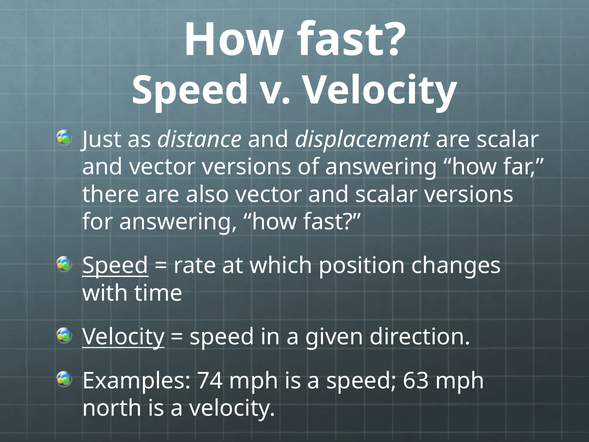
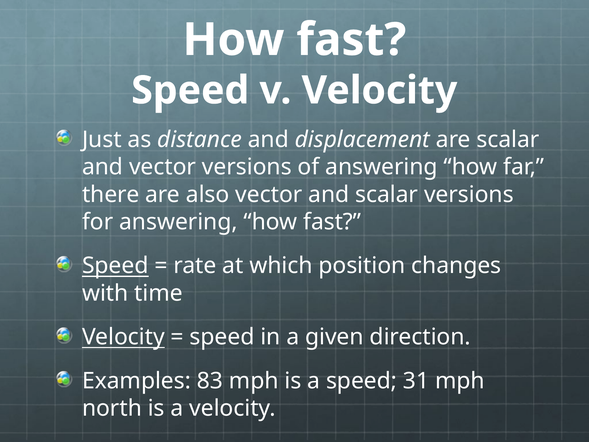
74: 74 -> 83 (210, 381)
63: 63 -> 31 (416, 381)
